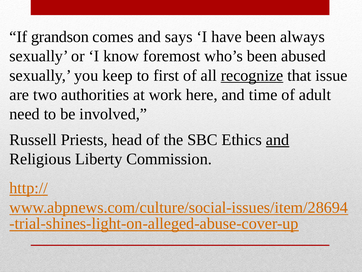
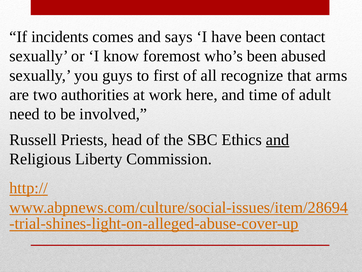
grandson: grandson -> incidents (60, 37)
always: always -> contact (303, 37)
keep: keep -> guys (118, 75)
recognize underline: present -> none (252, 75)
issue: issue -> arms (331, 75)
